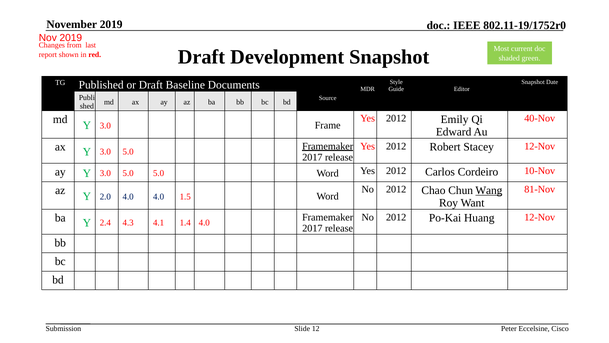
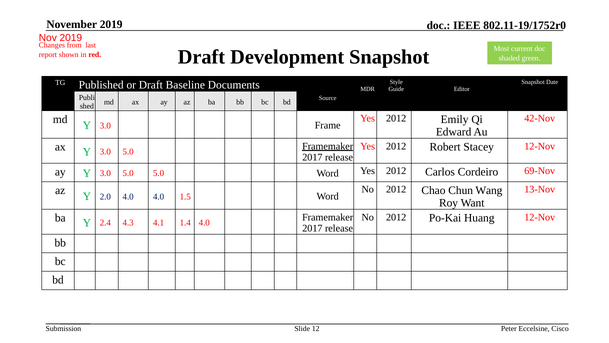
40-Nov: 40-Nov -> 42-Nov (540, 118)
10-Nov: 10-Nov -> 69-Nov (540, 171)
Wang underline: present -> none (489, 190)
81-Nov: 81-Nov -> 13-Nov (540, 189)
